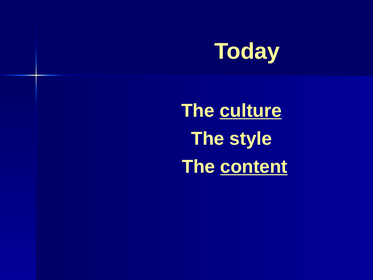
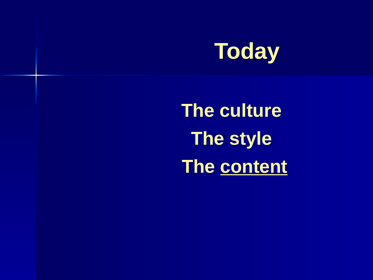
culture underline: present -> none (251, 111)
